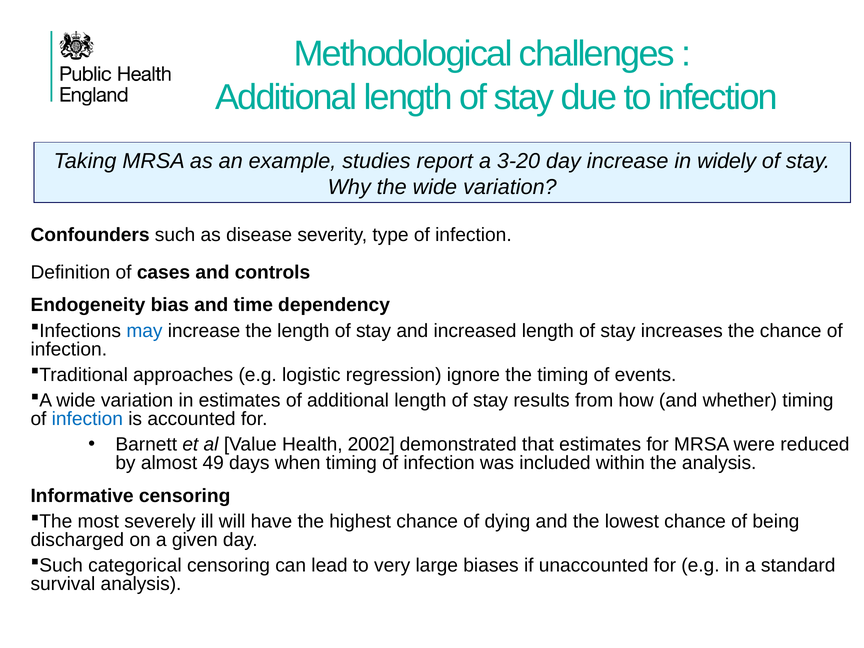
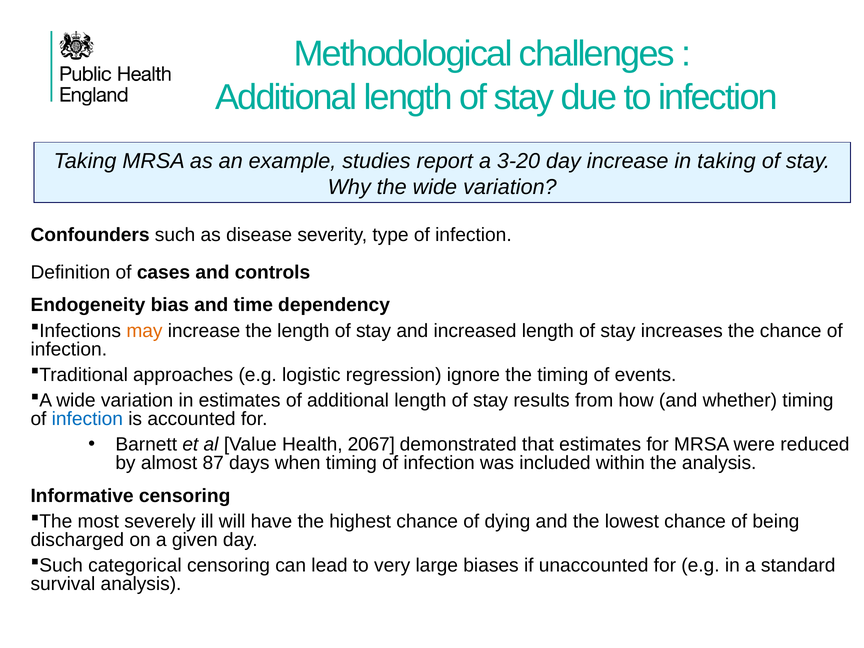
in widely: widely -> taking (726, 161)
may colour: blue -> orange (144, 331)
2002: 2002 -> 2067 (371, 445)
49: 49 -> 87 (213, 463)
